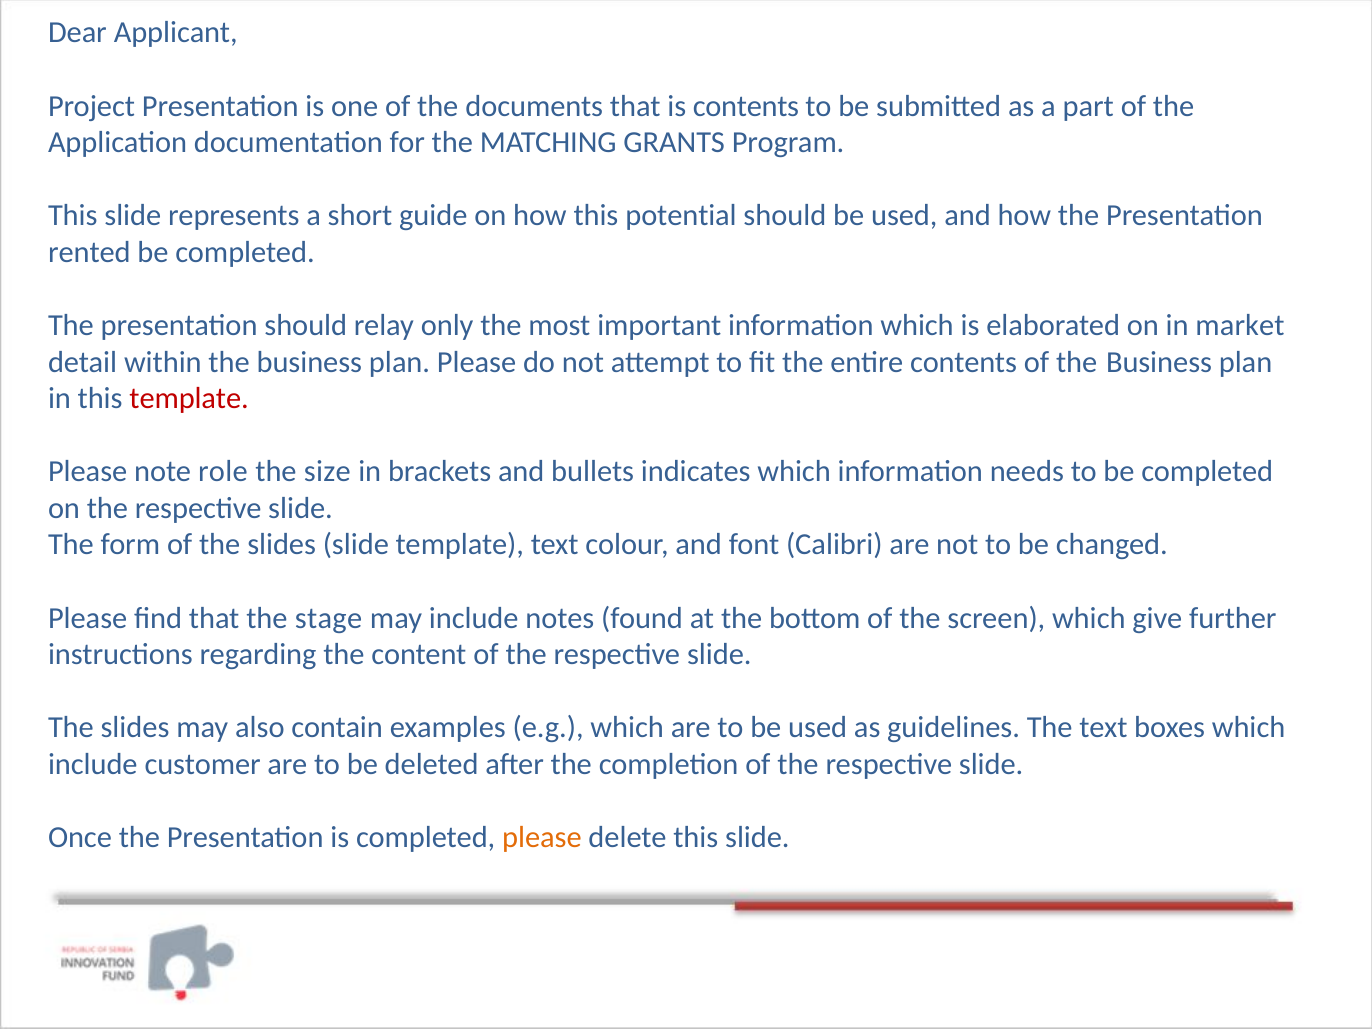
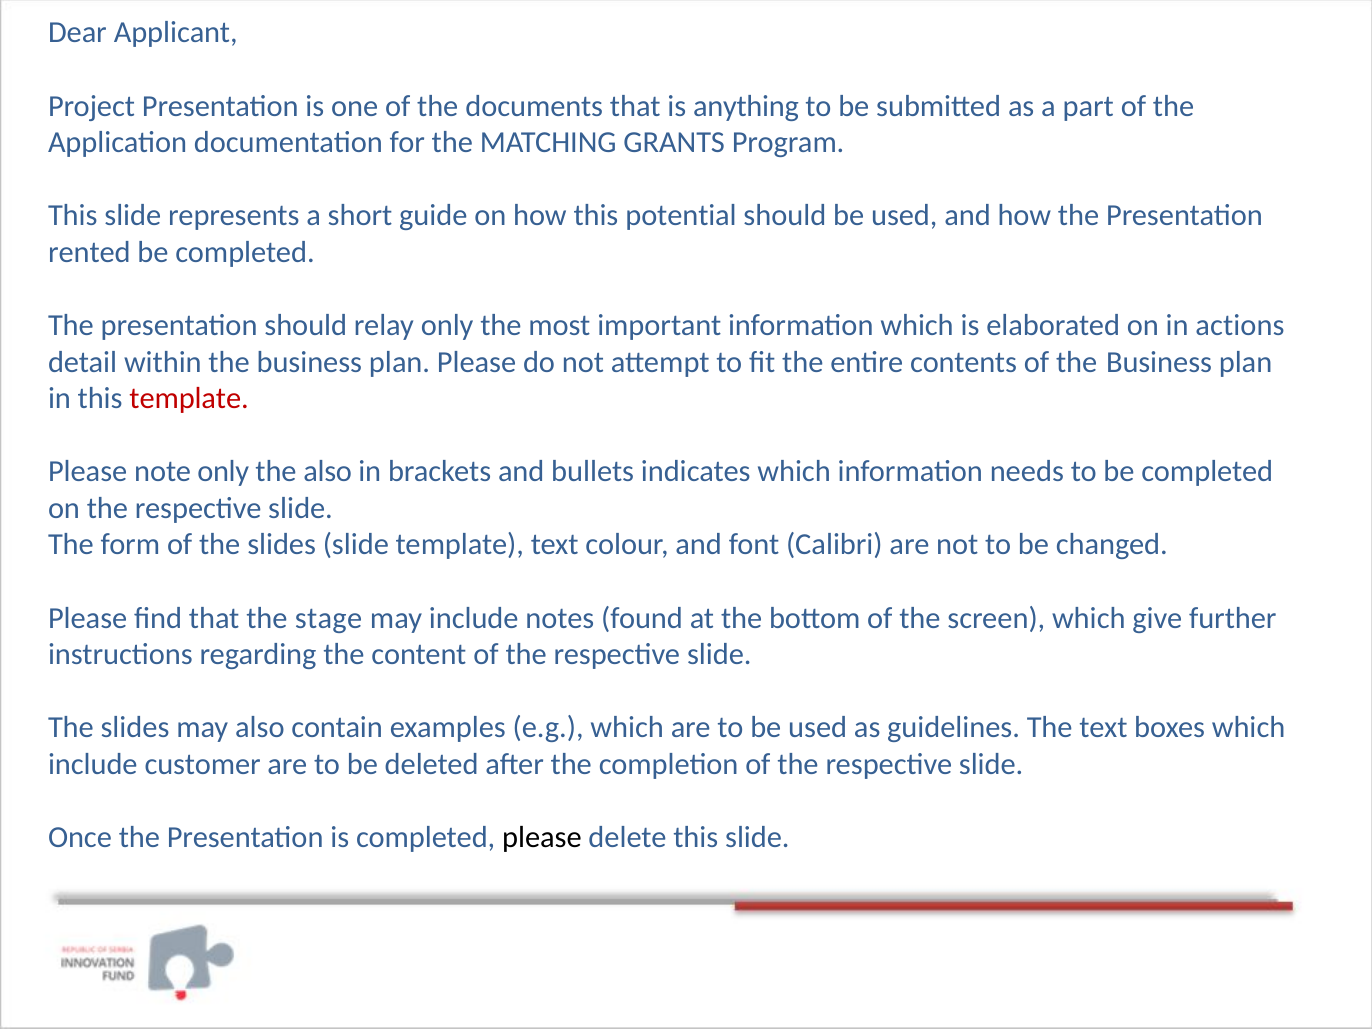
is contents: contents -> anything (746, 106)
market: market -> actions (1240, 325)
note role: role -> only (223, 472)
the size: size -> also (328, 472)
please colour: orange -> black (542, 837)
